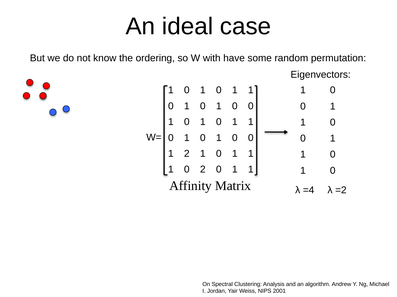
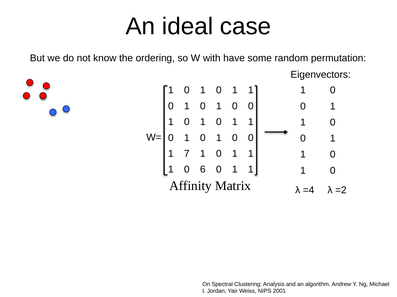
2: 2 -> 7 (187, 154)
0 2: 2 -> 6 (203, 170)
